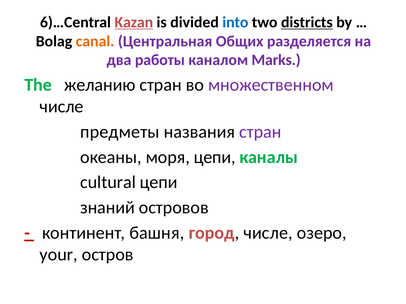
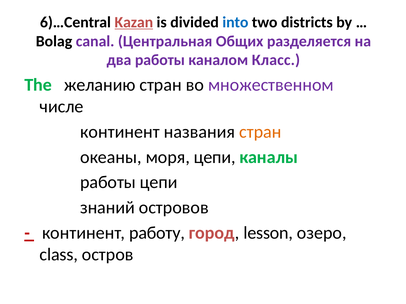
districts underline: present -> none (307, 22)
canal colour: orange -> purple (95, 41)
Marks: Marks -> Класс (276, 60)
предметы: предметы -> континент (120, 132)
стран colour: purple -> orange (260, 132)
cultural: cultural -> работы (108, 183)
башня: башня -> работу (157, 233)
город числе: числе -> lesson (268, 233)
your: your -> class (59, 255)
